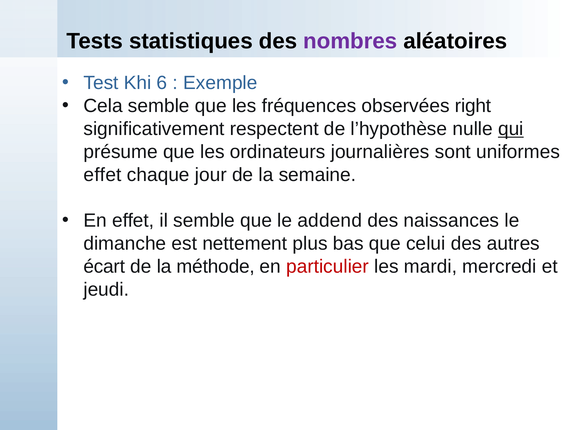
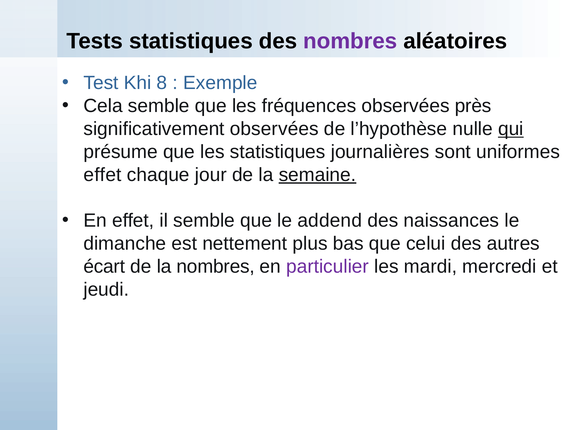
6: 6 -> 8 (162, 83)
right: right -> près (473, 106)
significativement respectent: respectent -> observées (274, 129)
les ordinateurs: ordinateurs -> statistiques (278, 152)
semaine underline: none -> present (317, 175)
la méthode: méthode -> nombres (216, 266)
particulier colour: red -> purple (328, 266)
